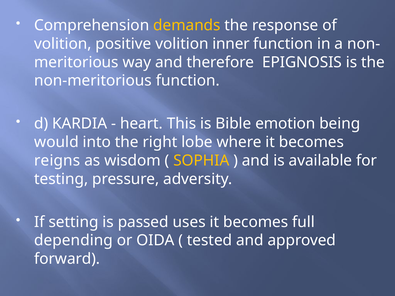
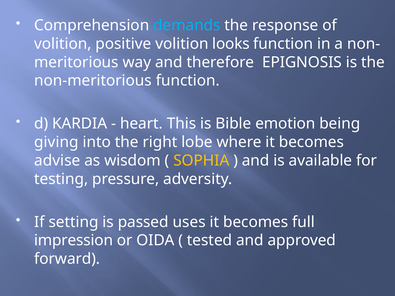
demands colour: yellow -> light blue (187, 25)
inner: inner -> looks (231, 44)
would: would -> giving (56, 142)
reigns: reigns -> advise (57, 161)
depending: depending -> impression (74, 241)
